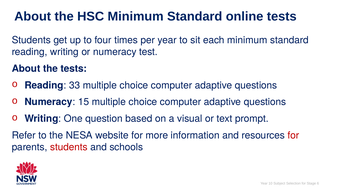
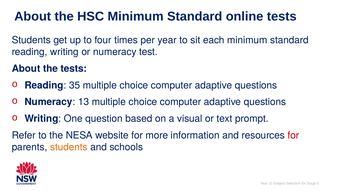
33: 33 -> 35 (75, 85)
15: 15 -> 13 (84, 102)
students colour: red -> orange (69, 147)
